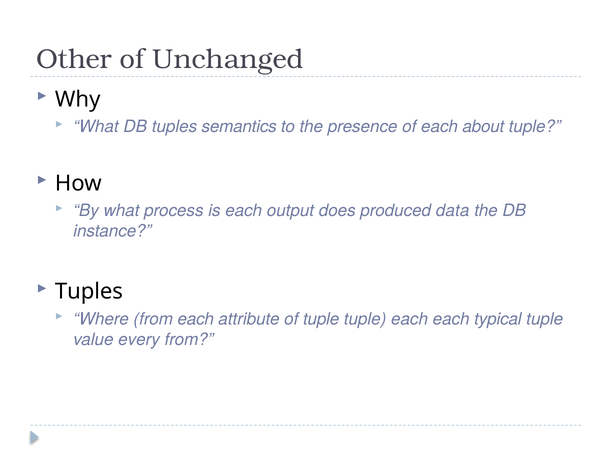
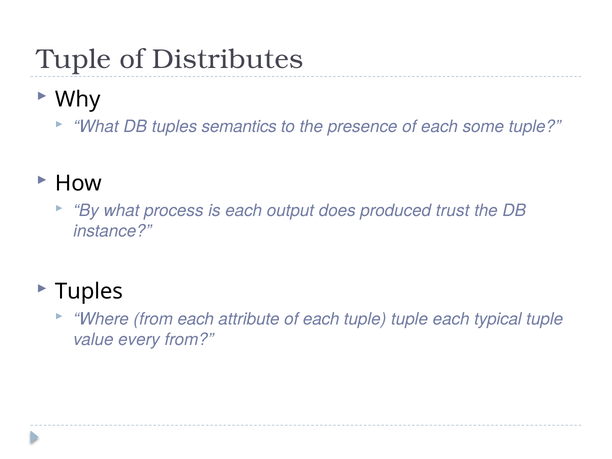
Other: Other -> Tuple (74, 59)
Unchanged: Unchanged -> Distributes (228, 59)
about: about -> some (483, 127)
data: data -> trust (453, 211)
attribute of tuple: tuple -> each (321, 319)
tuple each: each -> tuple (410, 319)
